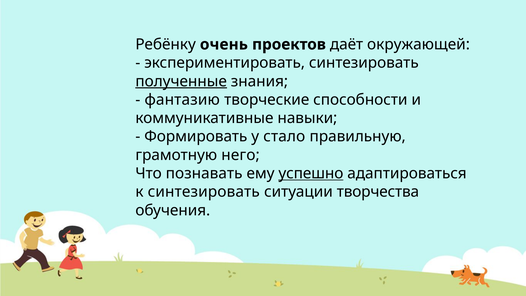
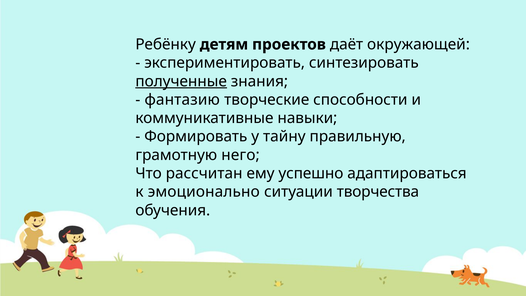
очень: очень -> детям (224, 44)
стало: стало -> тайну (284, 137)
познавать: познавать -> рассчитан (204, 173)
успешно underline: present -> none (311, 173)
к синтезировать: синтезировать -> эмоционально (204, 192)
